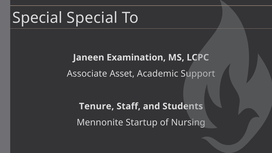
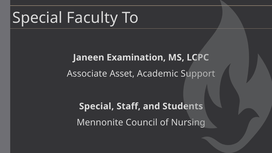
Special Special: Special -> Faculty (92, 18)
Tenure: Tenure -> Special (97, 106)
Startup: Startup -> Council (142, 123)
